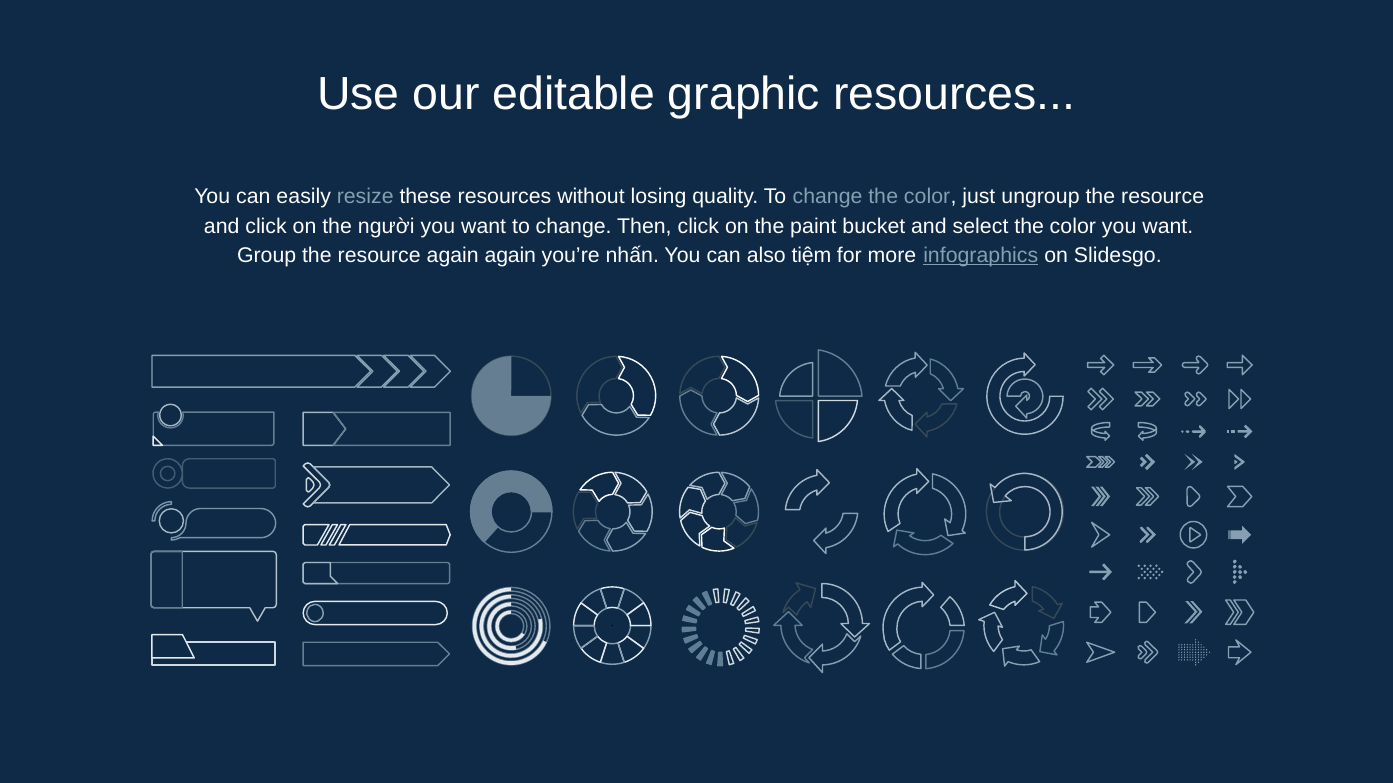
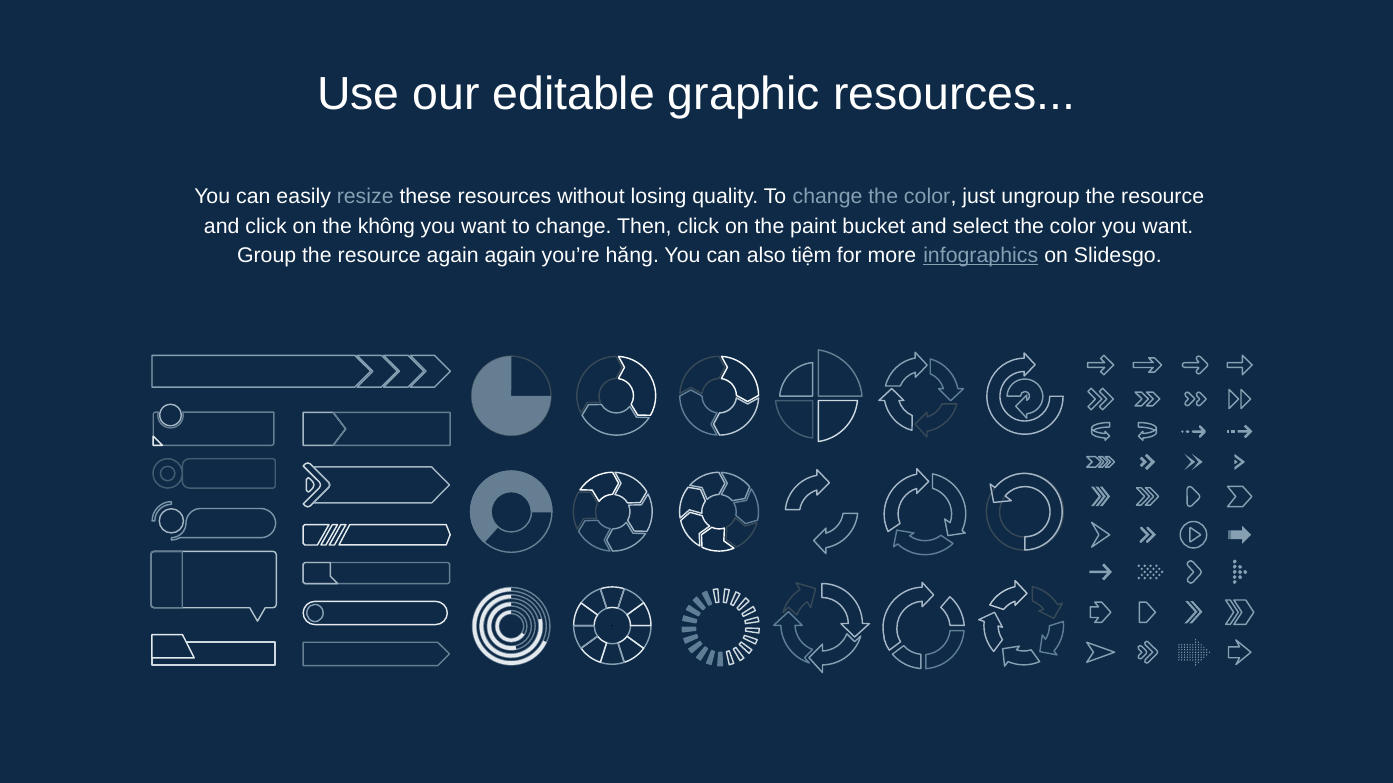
người: người -> không (386, 226)
nhấn: nhấn -> hăng (632, 256)
